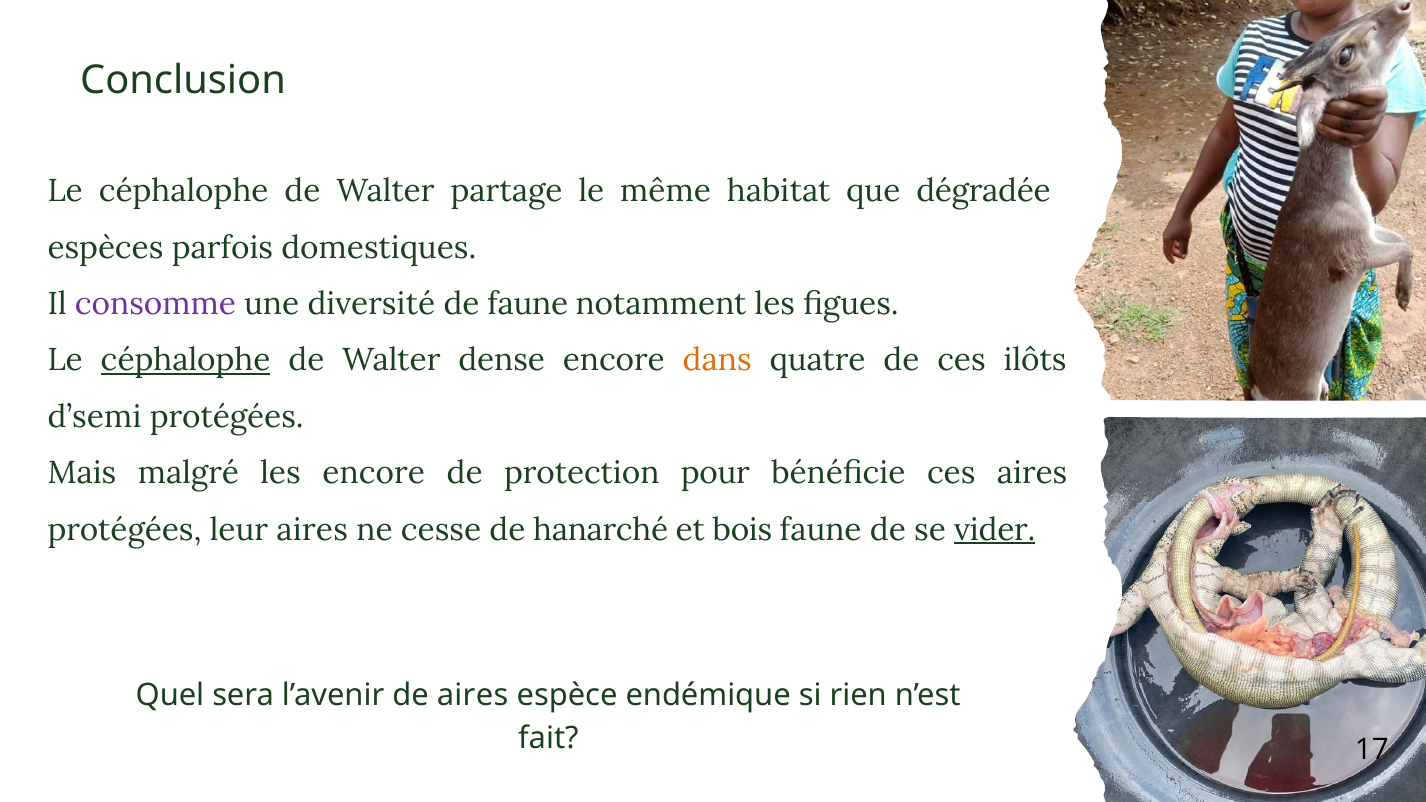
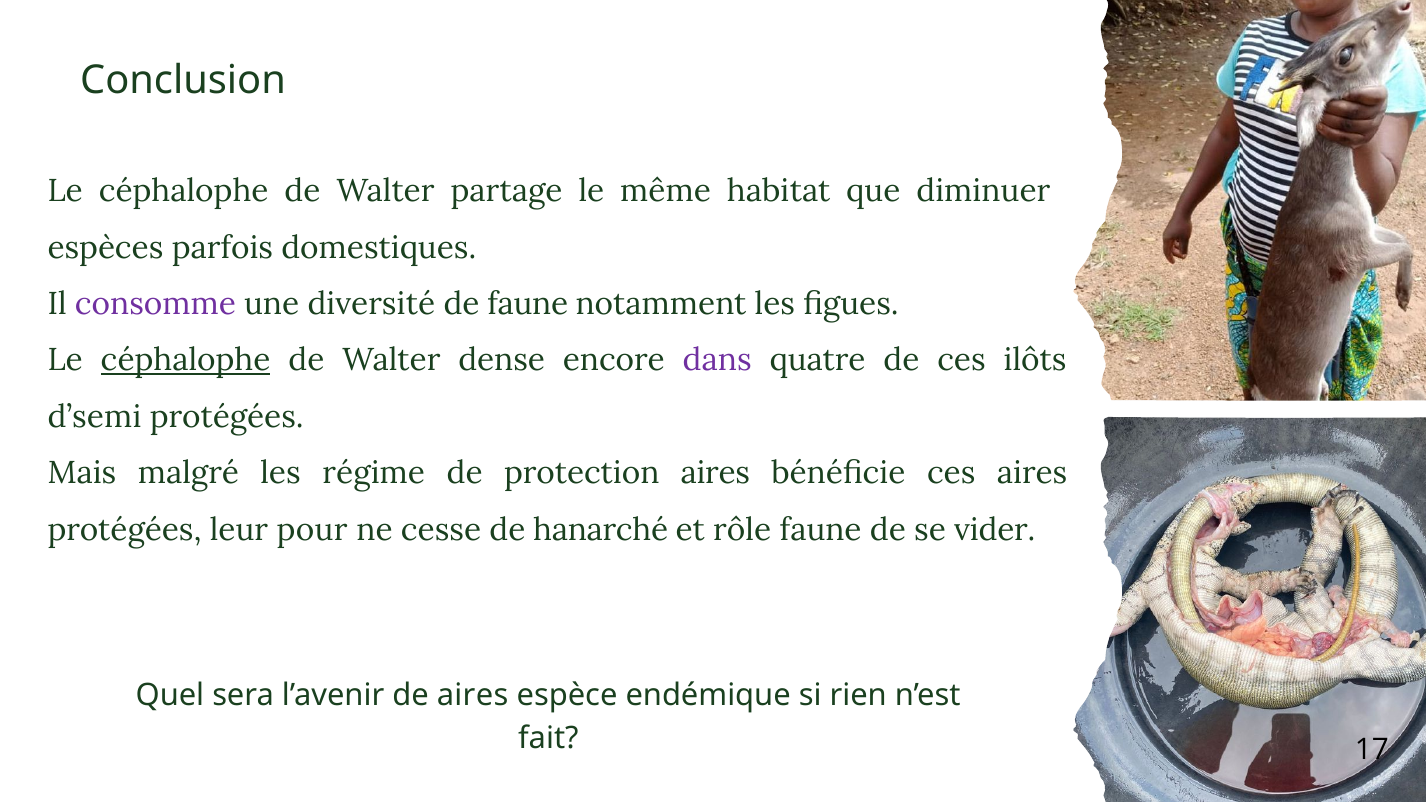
dégradée: dégradée -> diminuer (983, 191)
dans colour: orange -> purple (717, 361)
les encore: encore -> régime (374, 473)
protection pour: pour -> aires (715, 473)
leur aires: aires -> pour (312, 530)
bois: bois -> rôle (742, 530)
vider underline: present -> none (995, 530)
